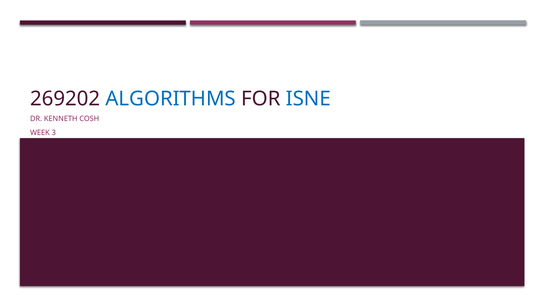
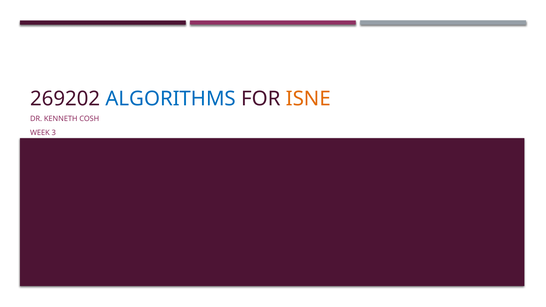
ISNE colour: blue -> orange (308, 99)
